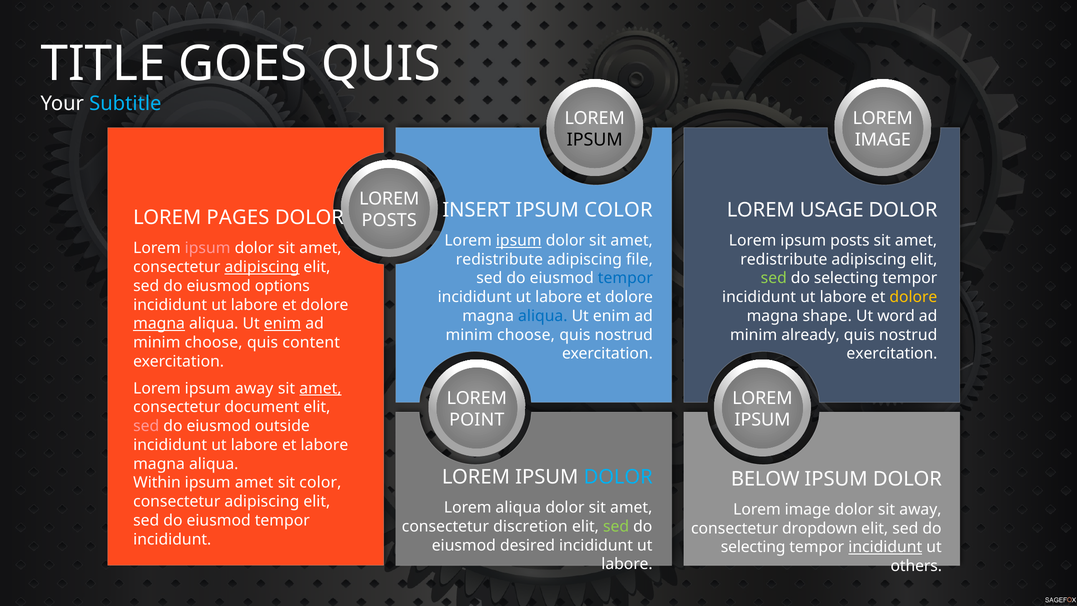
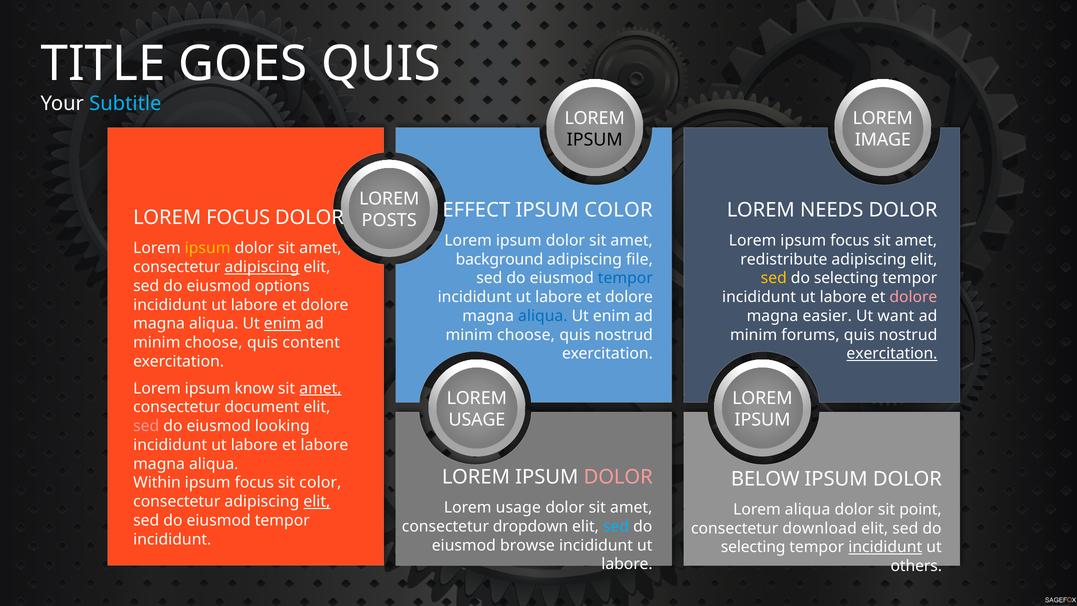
INSERT: INSERT -> EFFECT (476, 210)
USAGE: USAGE -> NEEDS (832, 210)
LOREM PAGES: PAGES -> FOCUS (238, 218)
ipsum underline: present -> none (519, 240)
Lorem ipsum posts: posts -> focus (850, 240)
ipsum colour: pink -> yellow (208, 248)
redistribute: redistribute -> background (500, 259)
sed colour: light green -> yellow (774, 278)
dolore colour: yellow -> pink (913, 297)
shape: shape -> easier (827, 316)
word: word -> want (896, 316)
magna underline: present -> none (159, 324)
already: already -> forums (810, 335)
exercitation underline: none -> present (892, 354)
ipsum away: away -> know (254, 388)
POINT: POINT -> USAGE (477, 420)
outside: outside -> looking (282, 426)
DOLOR colour: light blue -> pink (618, 477)
amet: amet -> focus (254, 483)
elit underline: none -> present (317, 501)
aliqua: aliqua -> usage (518, 507)
image: image -> aliqua (808, 509)
sit away: away -> point (920, 509)
discretion: discretion -> dropdown (531, 526)
sed colour: light green -> light blue (616, 526)
dropdown: dropdown -> download (820, 528)
desired: desired -> browse (527, 545)
